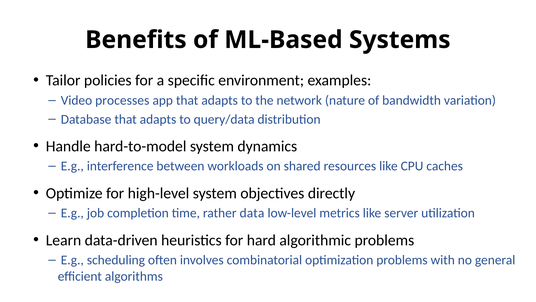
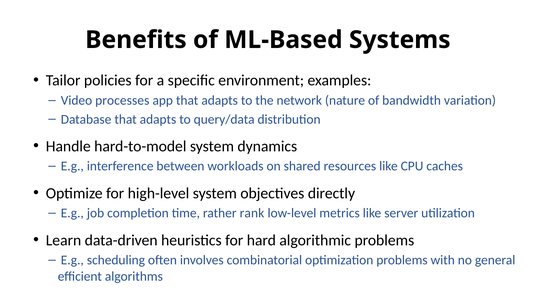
data: data -> rank (252, 213)
